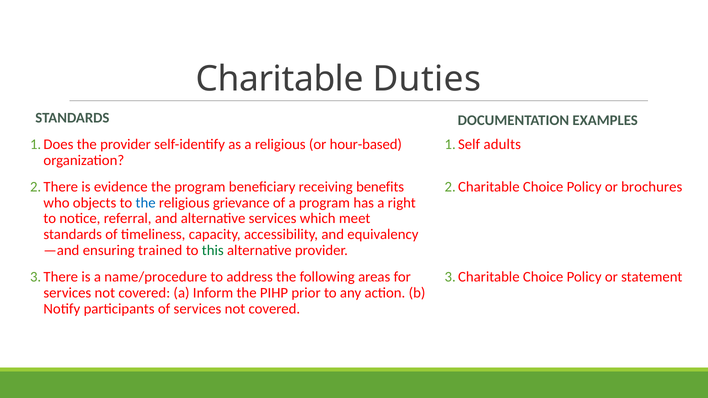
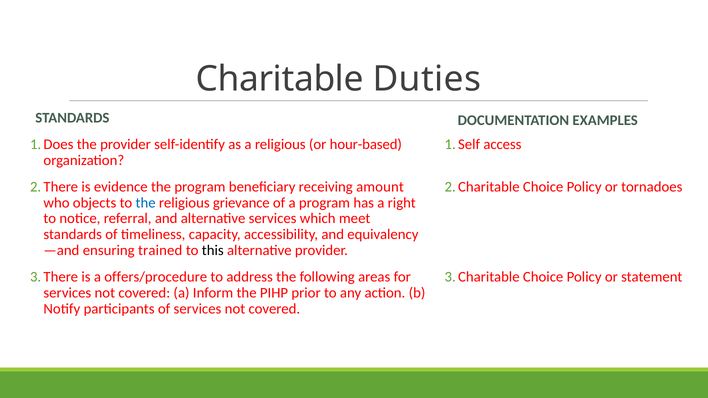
adults: adults -> access (502, 145)
benefits: benefits -> amount (380, 187)
brochures: brochures -> tornadoes (652, 187)
this colour: green -> black (213, 251)
name/procedure: name/procedure -> offers/procedure (156, 277)
